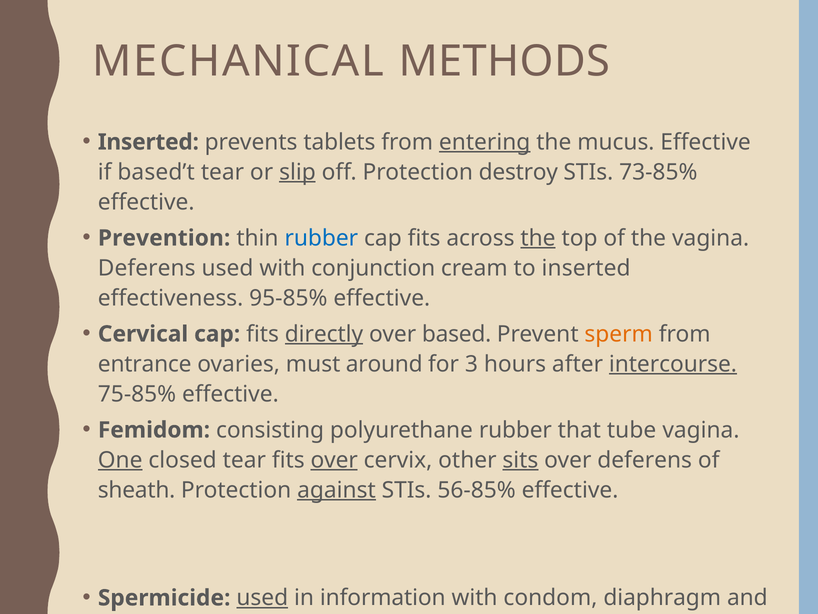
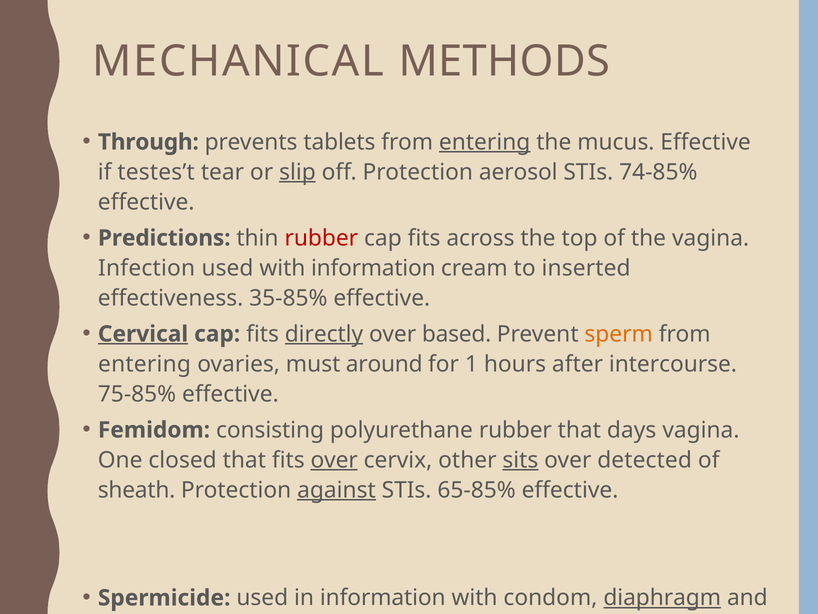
Inserted: Inserted -> Through (148, 142)
based’t: based’t -> testes’t (156, 172)
Protection destroy: destroy -> aerosol (518, 172)
73-85%: 73-85% -> 74-85% (658, 172)
Prevention: Prevention -> Predictions (164, 238)
rubber colour: blue -> red (321, 238)
the underline: present -> none (538, 238)
Deferens: Deferens -> Infection (147, 268)
with conjunction: conjunction -> information (373, 268)
95-85%: 95-85% -> 35-85% (288, 298)
Cervical underline: none -> present (143, 334)
entrance: entrance -> entering (144, 364)
3: 3 -> 1 (471, 364)
intercourse underline: present -> none (673, 364)
tube: tube -> days (632, 430)
One underline: present -> none (120, 460)
closed tear: tear -> that (244, 460)
over deferens: deferens -> detected (645, 460)
56-85%: 56-85% -> 65-85% (477, 490)
used underline: present -> none (262, 597)
diaphragm underline: none -> present (662, 597)
